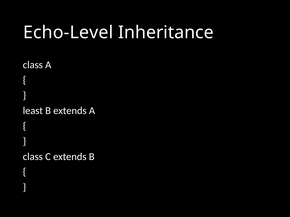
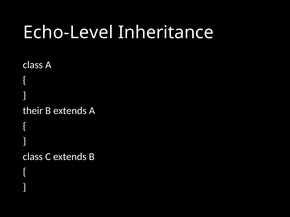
least: least -> their (33, 111)
